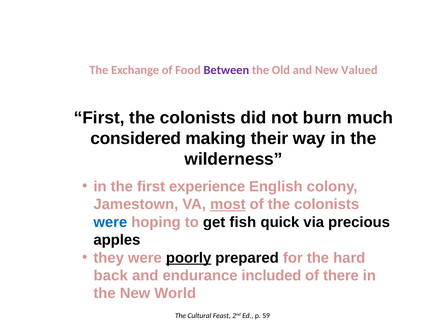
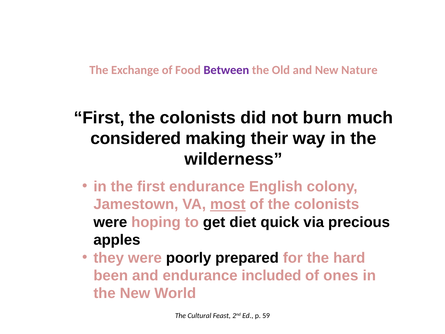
Valued: Valued -> Nature (359, 70)
first experience: experience -> endurance (207, 186)
were colour: blue -> black (110, 222)
fish: fish -> diet (243, 222)
poorly underline: present -> none (189, 258)
back: back -> been (111, 275)
there: there -> ones (341, 275)
